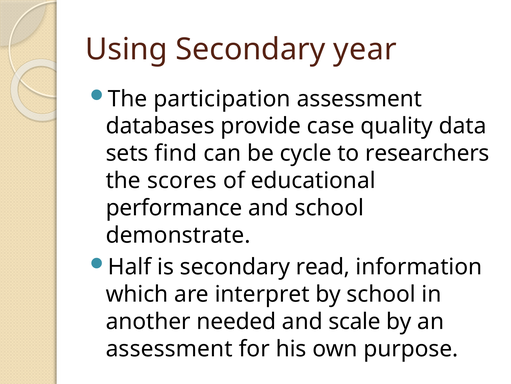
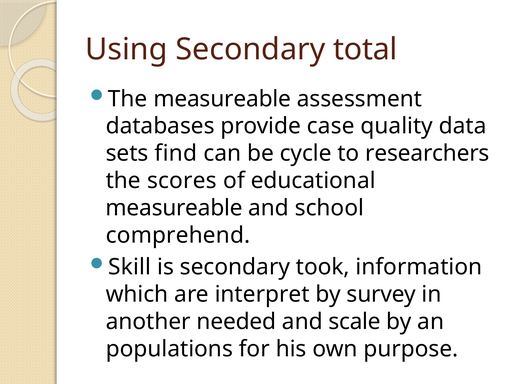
year: year -> total (365, 49)
The participation: participation -> measureable (222, 99)
performance: performance -> measureable (174, 208)
demonstrate: demonstrate -> comprehend (178, 235)
Half: Half -> Skill (130, 266)
read: read -> took (323, 266)
by school: school -> survey (381, 294)
assessment: assessment -> populations (169, 348)
